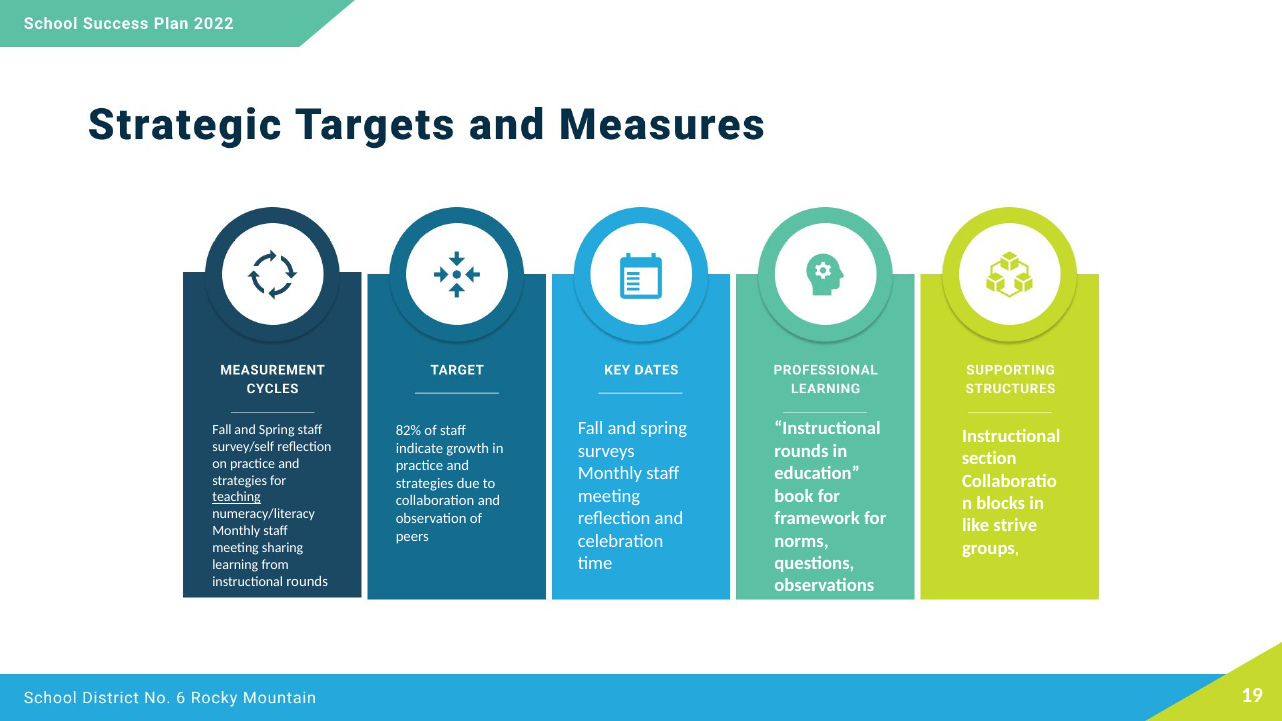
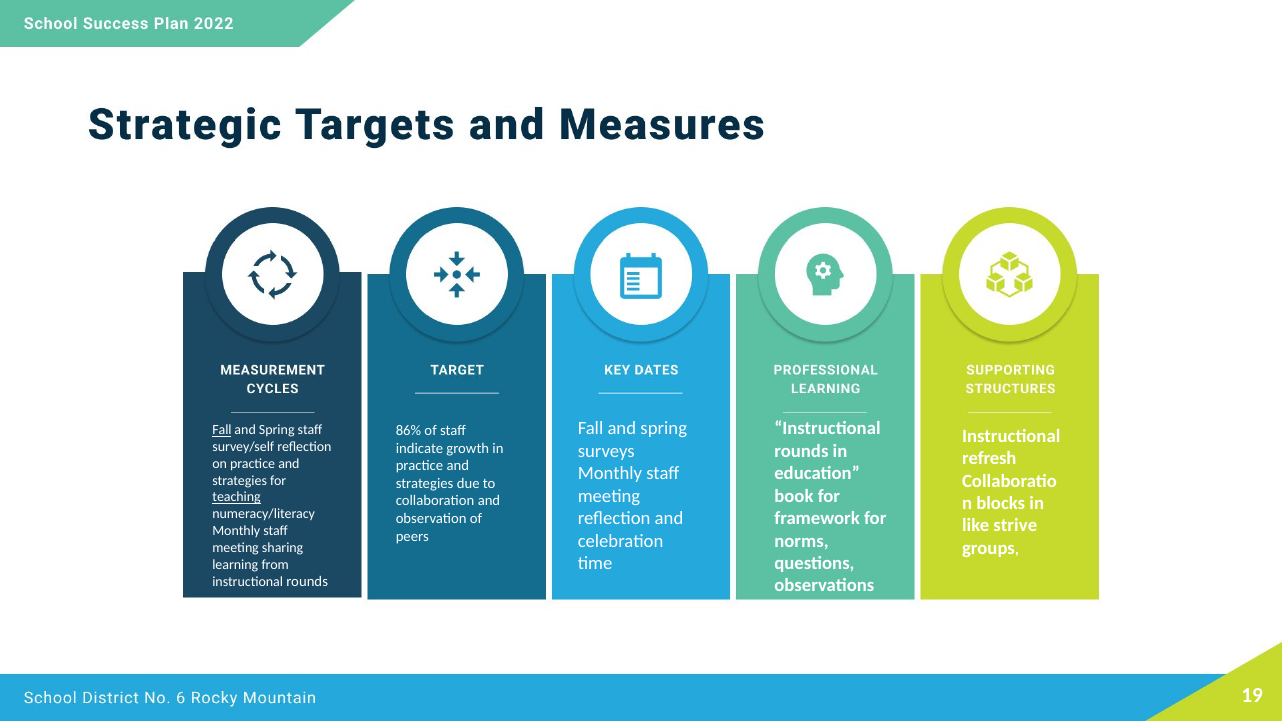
Fall underline: none -> present (222, 430)
82%: 82% -> 86% (408, 431)
section: section -> refresh (989, 459)
